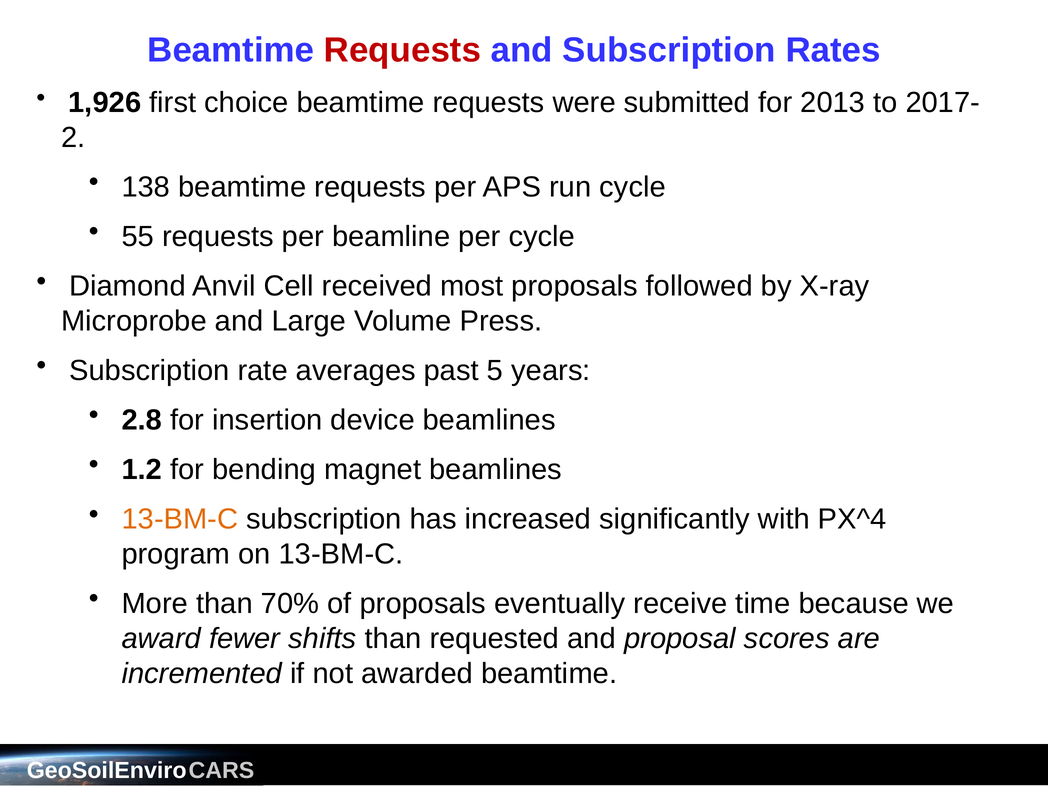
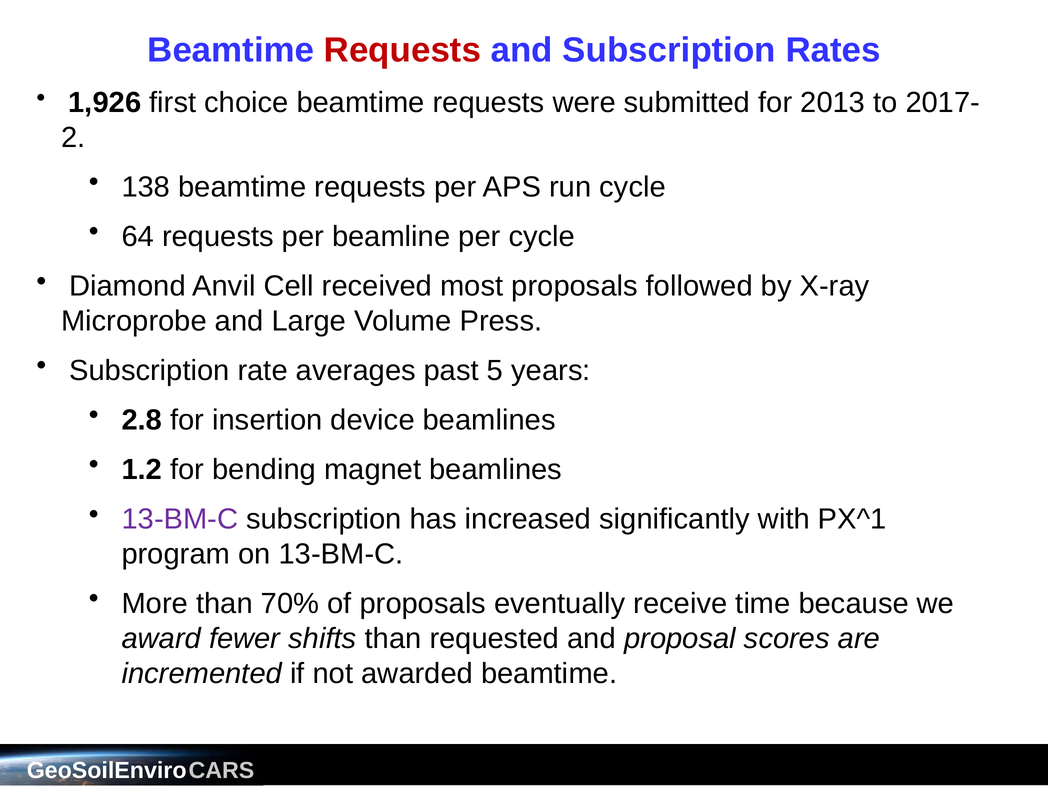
55: 55 -> 64 (138, 237)
13-BM-C colour: orange -> purple (180, 519)
PX^4: PX^4 -> PX^1 (852, 519)
